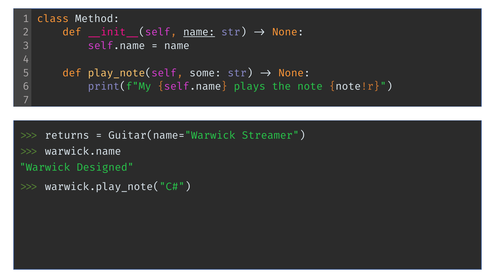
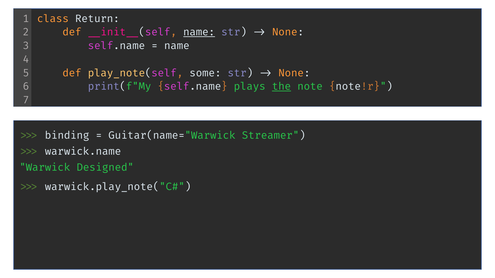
Method: Method -> Return (97, 19)
the underline: none -> present (281, 87)
returns: returns -> binding (67, 136)
